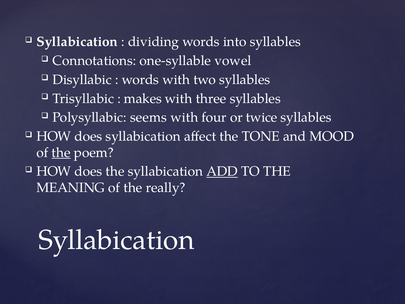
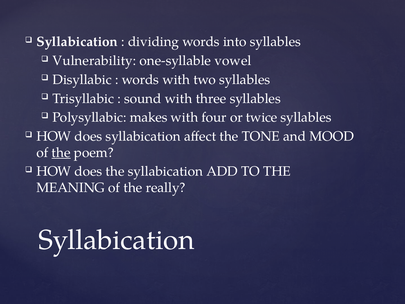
Connotations: Connotations -> Vulnerability (94, 61)
makes: makes -> sound (143, 98)
seems: seems -> makes (149, 117)
ADD underline: present -> none (222, 171)
